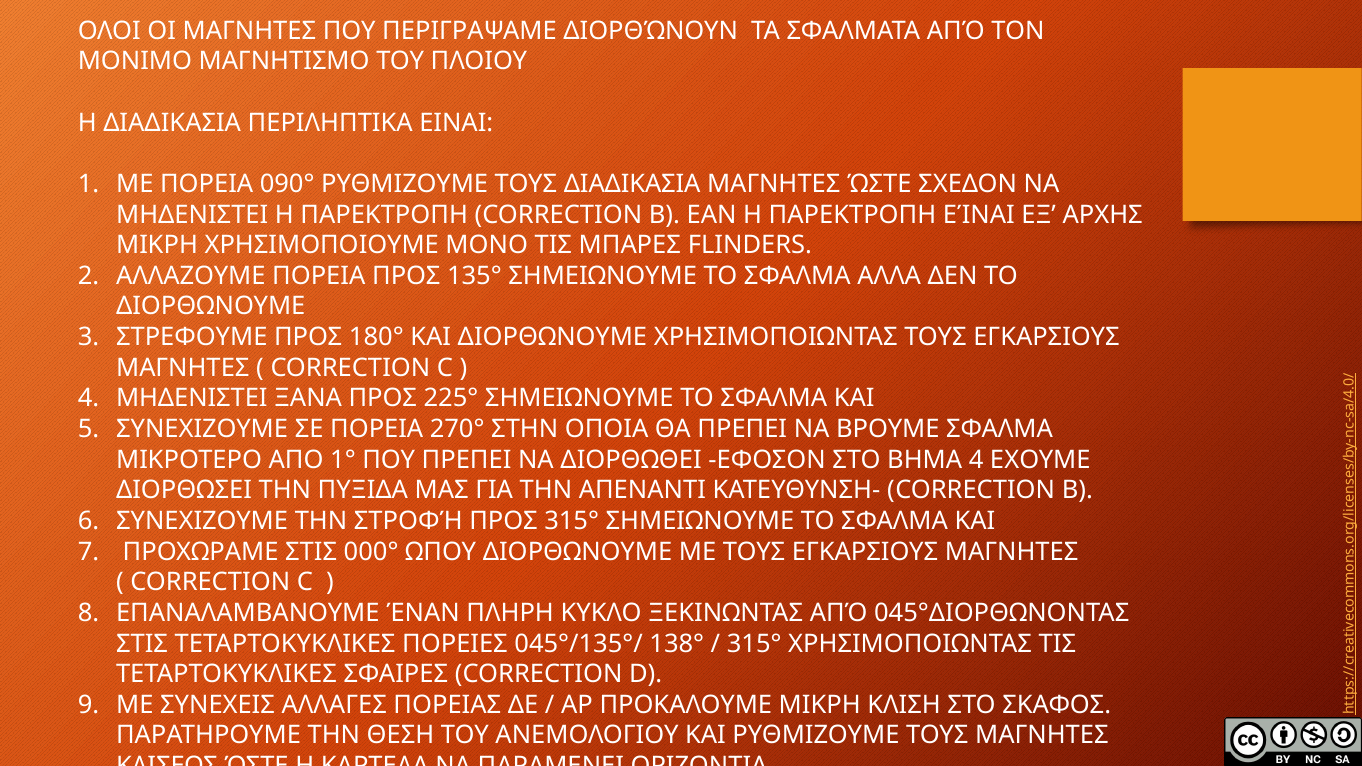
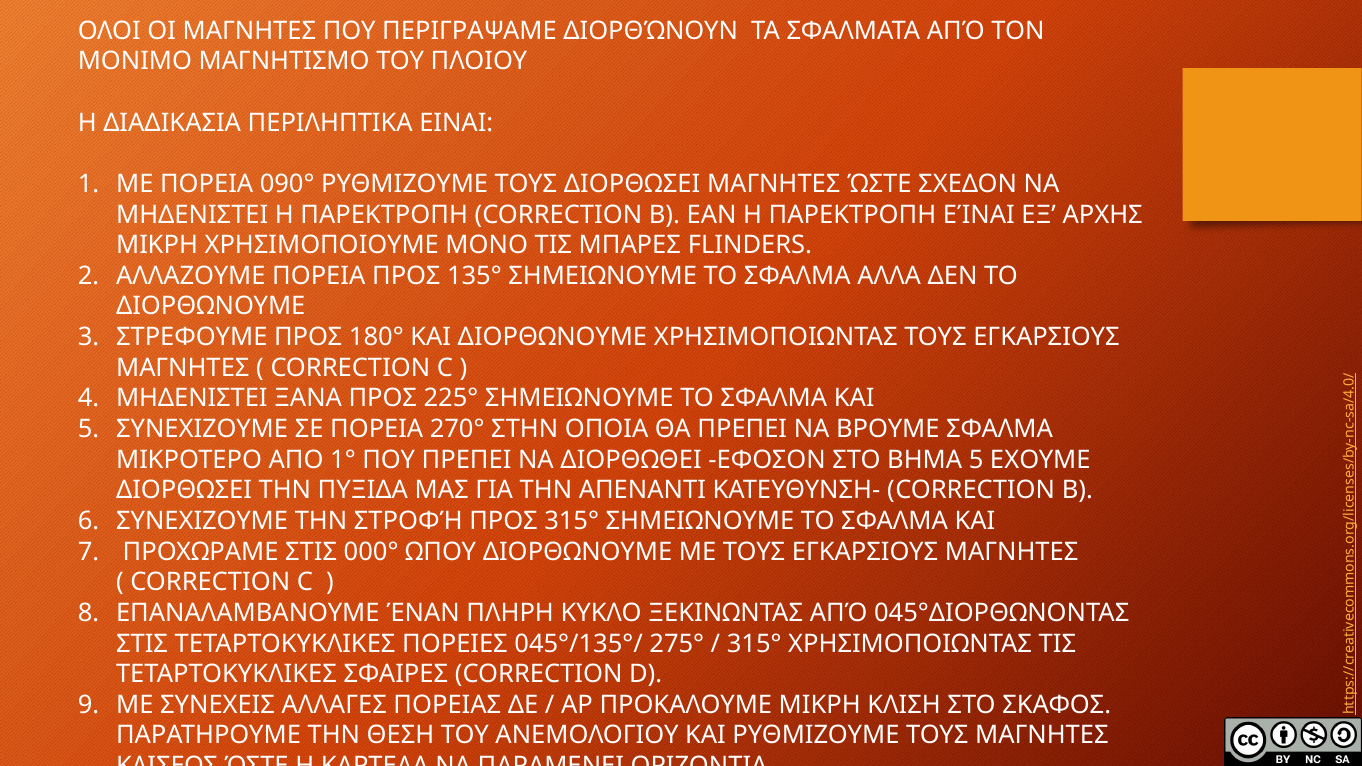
ΤΟΥΣ ΔΙΑΔΙΚΑΣΙΑ: ΔΙΑΔΙΚΑΣΙΑ -> ΔΙΟΡΘΩΣΕΙ (632, 184)
ΒΗΜΑ 4: 4 -> 5 (976, 460)
138°: 138° -> 275° (677, 644)
